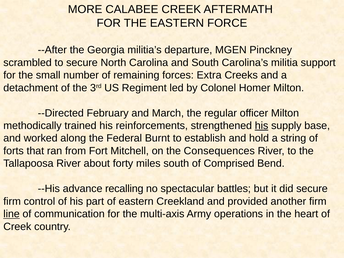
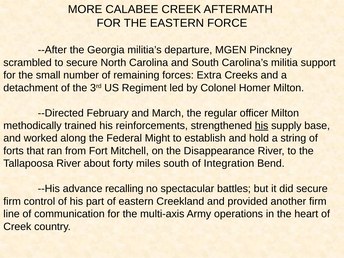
Burnt: Burnt -> Might (157, 138)
Consequences: Consequences -> Disappearance (219, 151)
Comprised: Comprised -> Integration (229, 163)
line underline: present -> none (12, 214)
